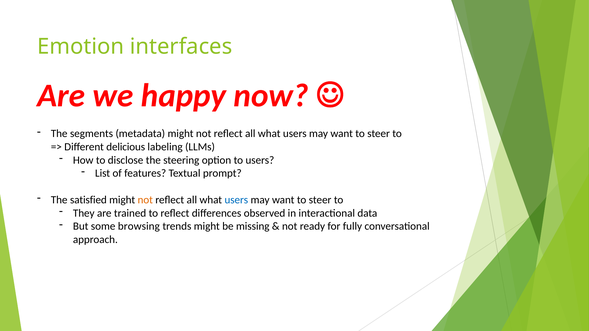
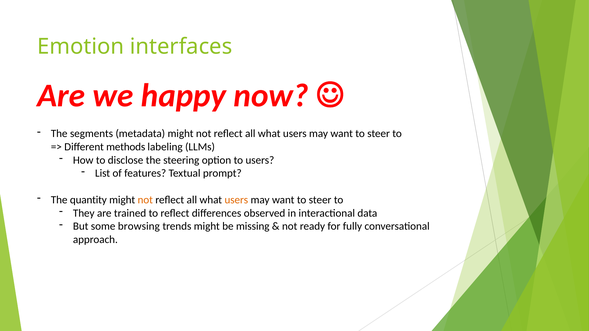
delicious: delicious -> methods (126, 147)
satisfied: satisfied -> quantity (88, 200)
users colour: blue -> orange (236, 200)
